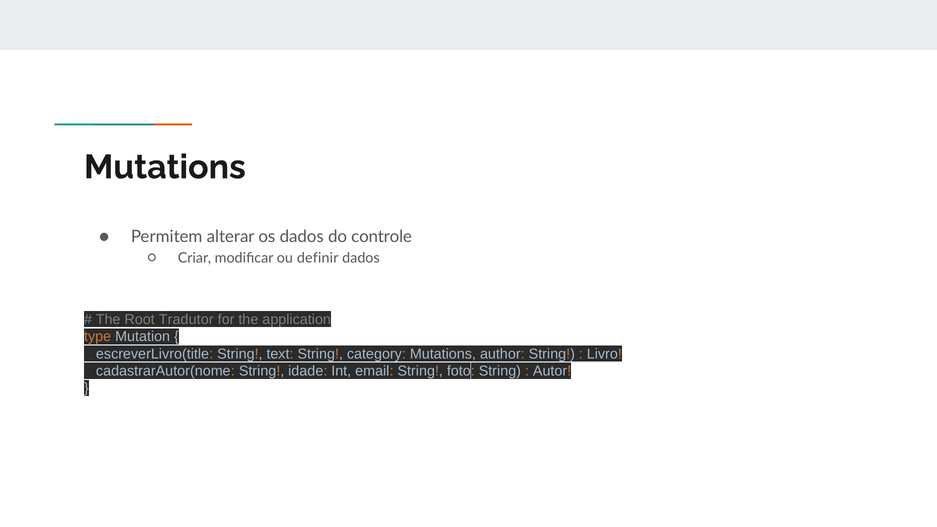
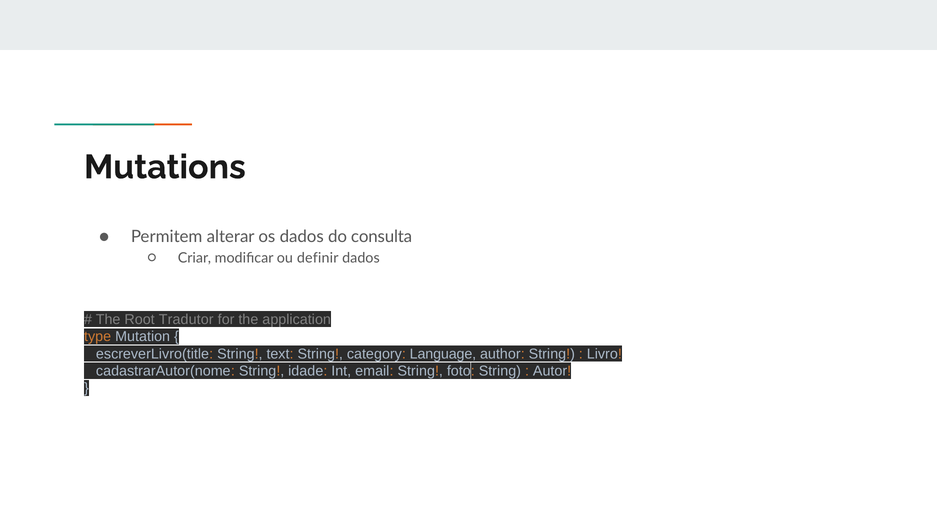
controle: controle -> consulta (382, 237)
category Mutations: Mutations -> Language (443, 354)
